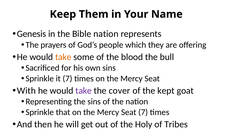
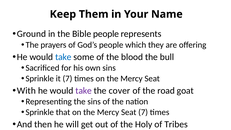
Genesis: Genesis -> Ground (31, 34)
Bible nation: nation -> people (106, 34)
take colour: orange -> blue (63, 57)
kept: kept -> road (166, 91)
